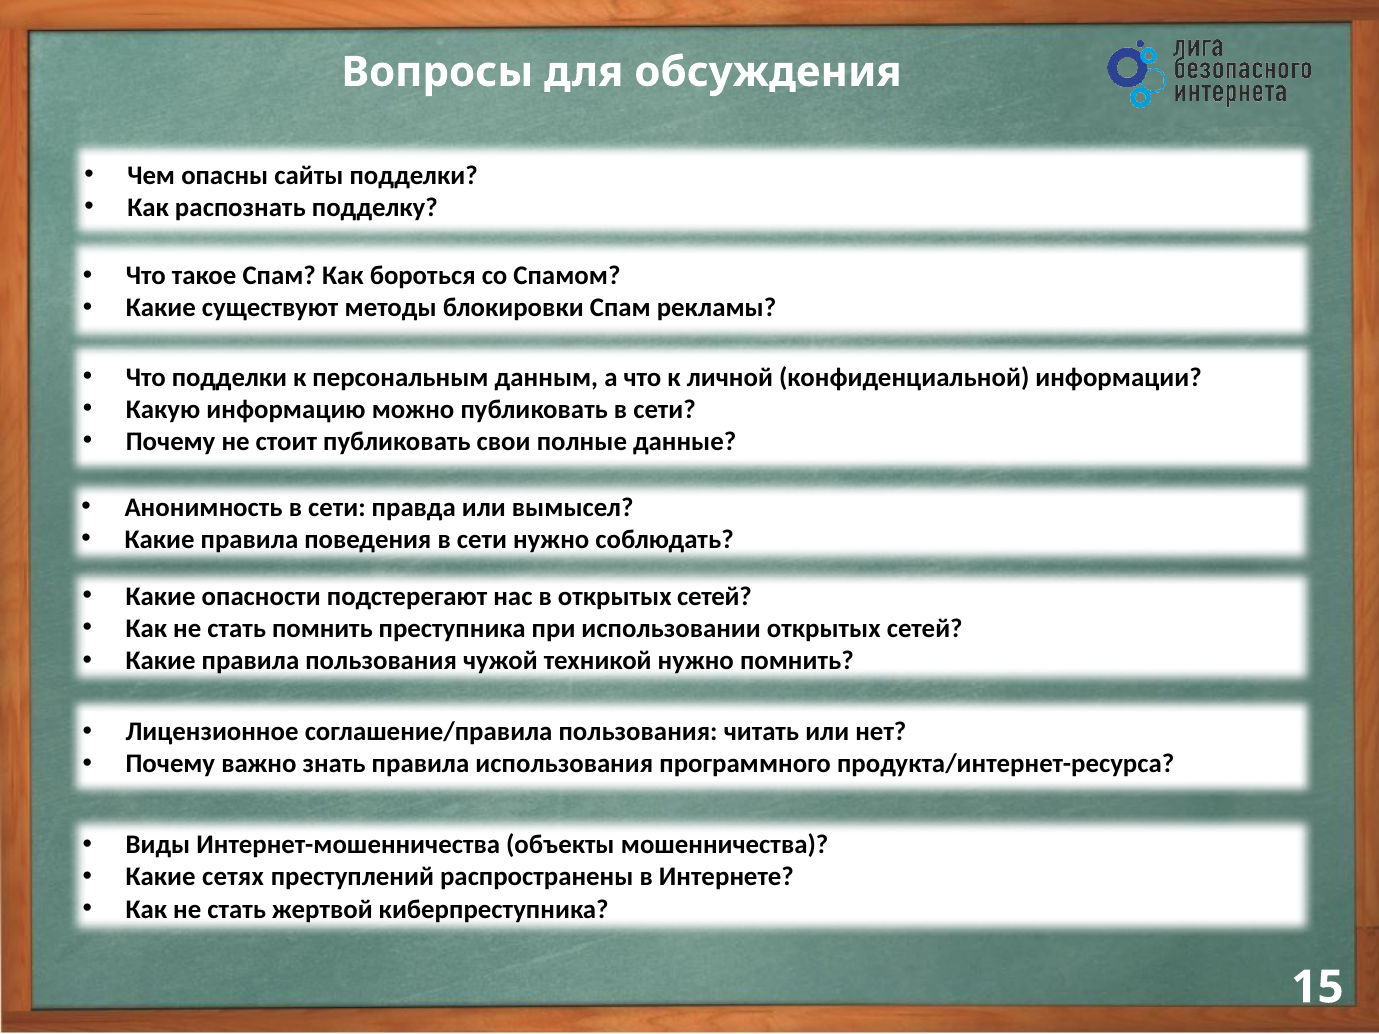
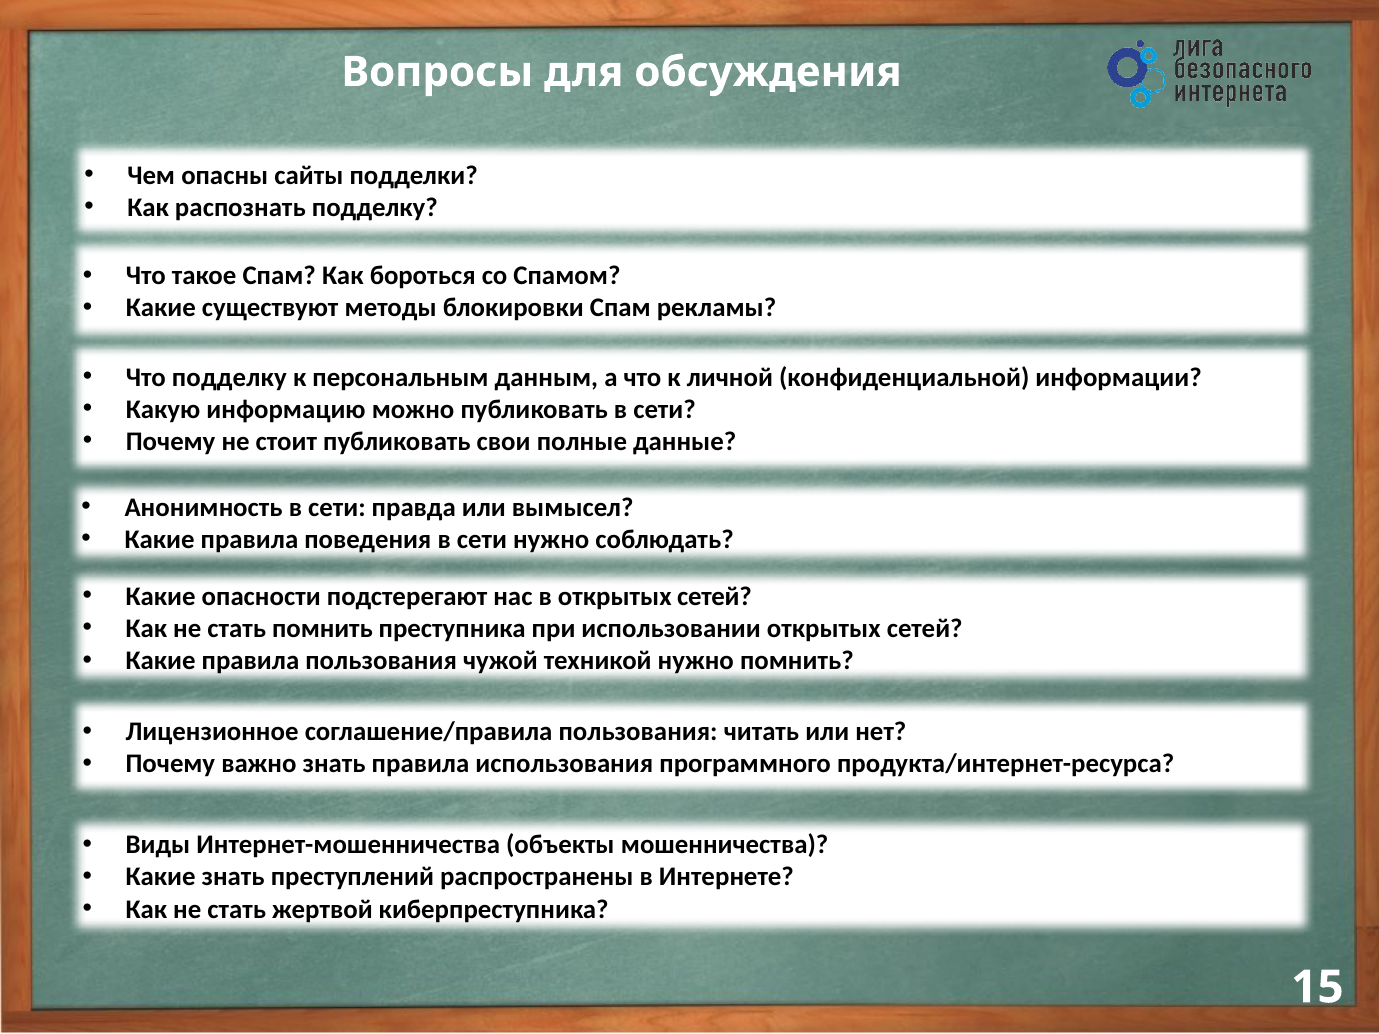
Что подделки: подделки -> подделку (229, 377)
Какие сетях: сетях -> знать (233, 877)
